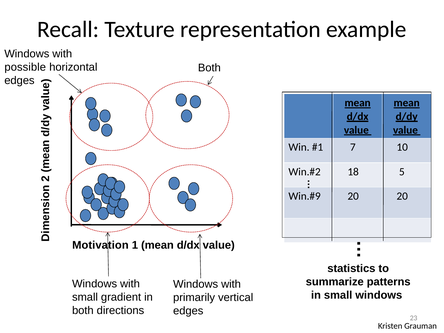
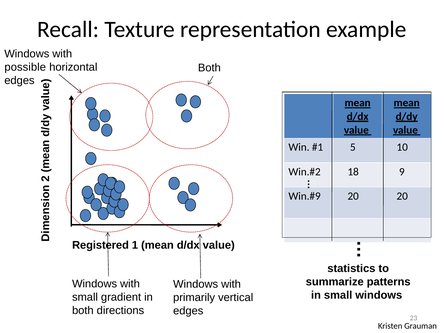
7: 7 -> 5 (353, 147)
5: 5 -> 9 (402, 172)
Motivation: Motivation -> Registered (100, 245)
